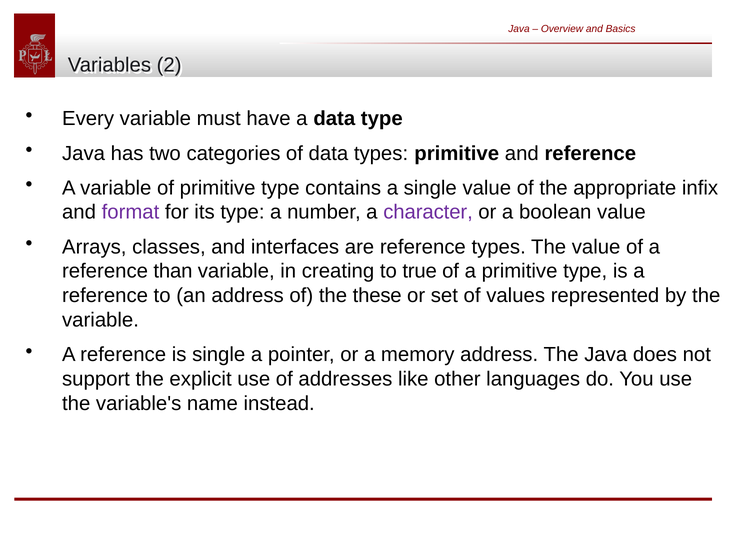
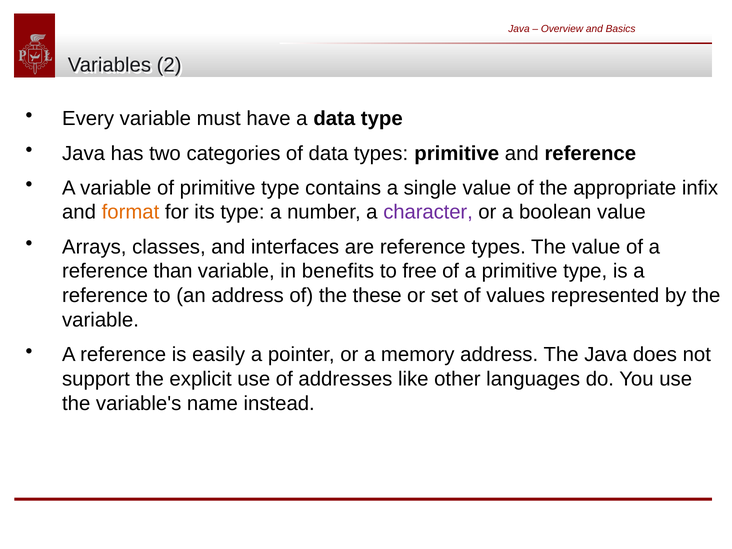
format colour: purple -> orange (130, 212)
creating: creating -> benefits (338, 271)
true: true -> free (420, 271)
is single: single -> easily (219, 355)
